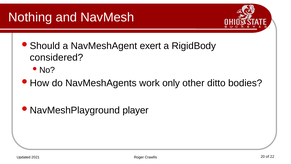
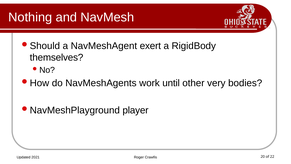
considered: considered -> themselves (57, 57)
only: only -> until (171, 83)
ditto: ditto -> very (216, 83)
